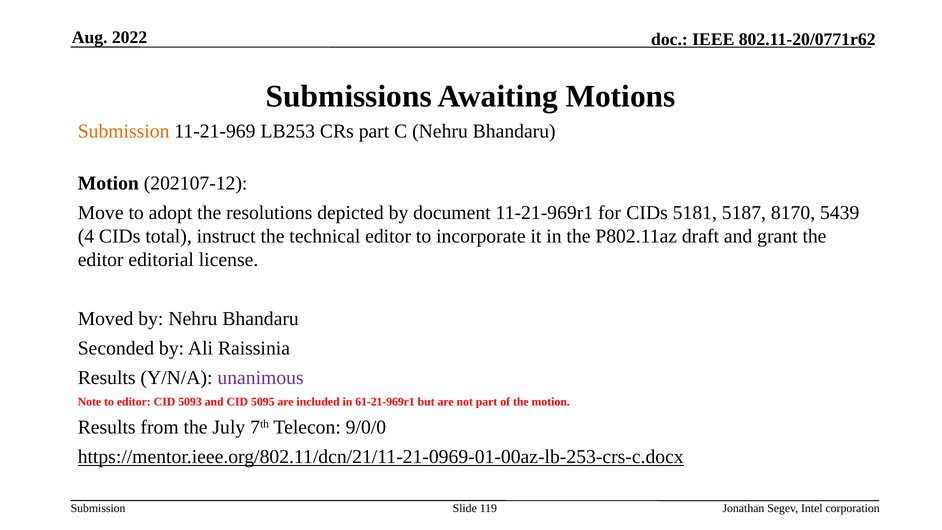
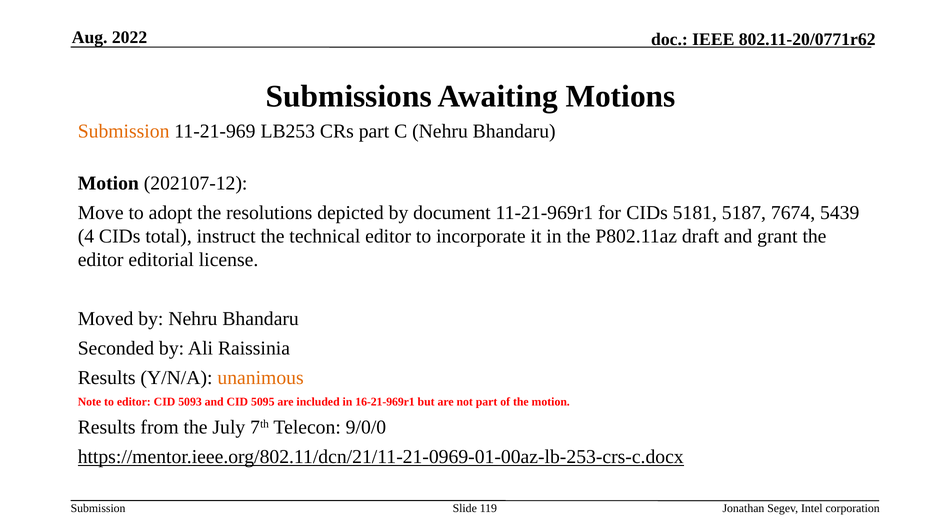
8170: 8170 -> 7674 (793, 213)
unanimous colour: purple -> orange (261, 378)
61-21-969r1: 61-21-969r1 -> 16-21-969r1 (385, 402)
